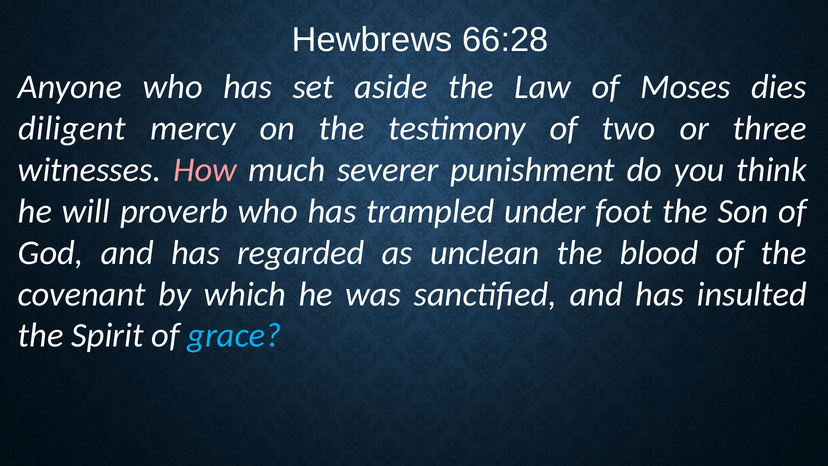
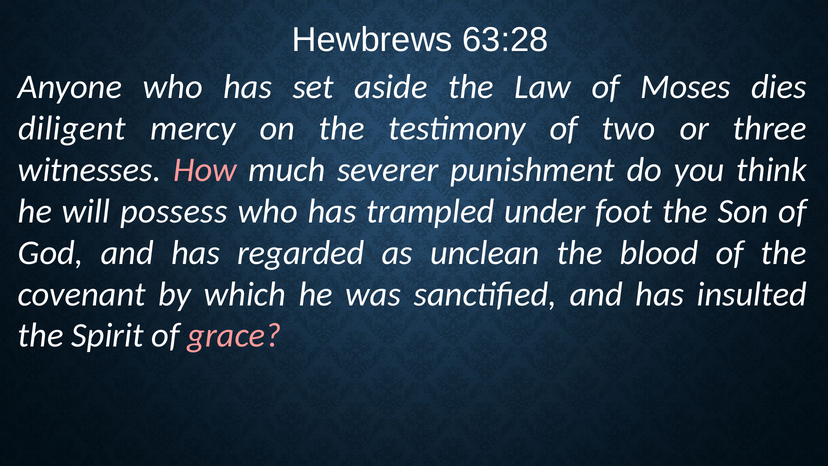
66:28: 66:28 -> 63:28 (505, 40)
proverb: proverb -> possess (174, 211)
grace colour: light blue -> pink (234, 335)
